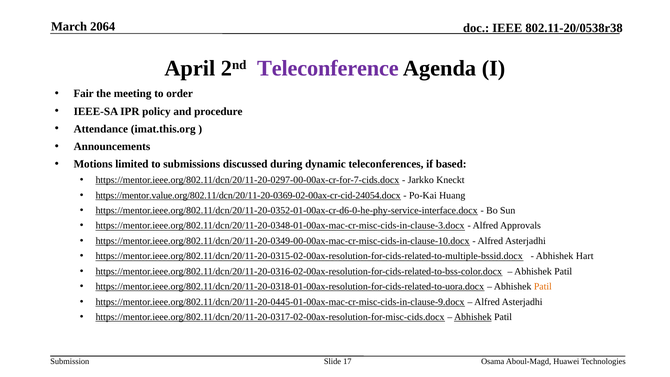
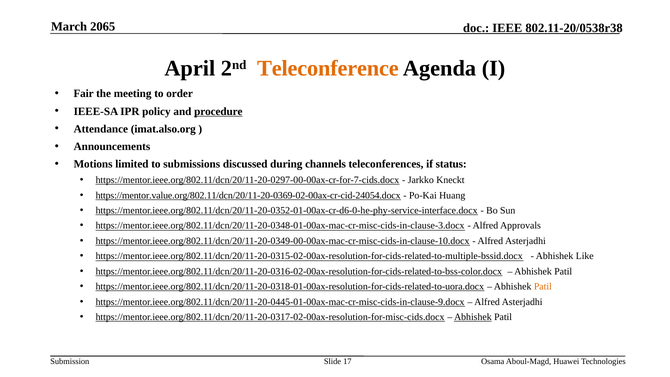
2064: 2064 -> 2065 (103, 27)
Teleconference colour: purple -> orange (328, 68)
procedure underline: none -> present (218, 111)
imat.this.org: imat.this.org -> imat.also.org (163, 129)
dynamic: dynamic -> channels (326, 164)
based: based -> status (451, 164)
Hart: Hart -> Like (585, 256)
